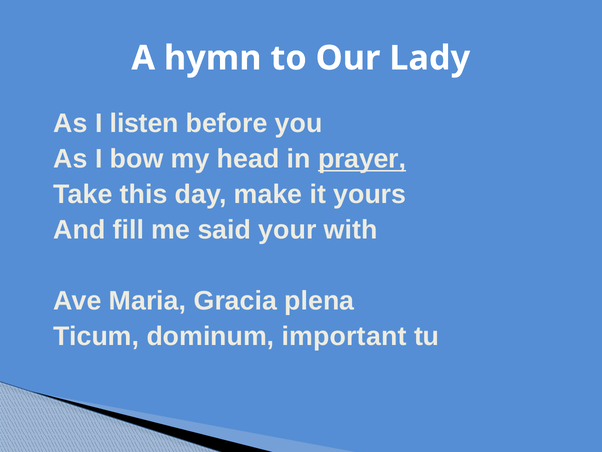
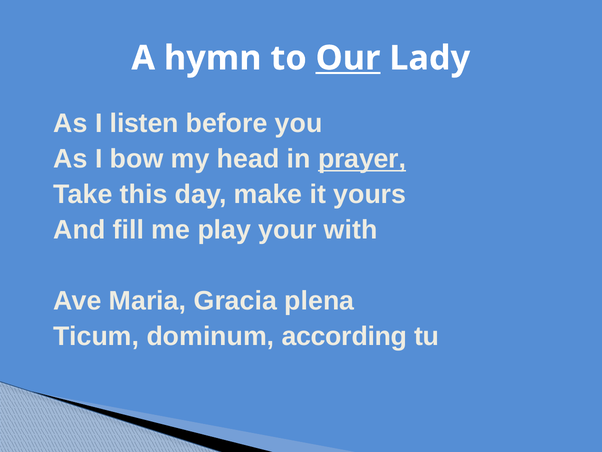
Our underline: none -> present (348, 58)
said: said -> play (224, 230)
important: important -> according (344, 336)
